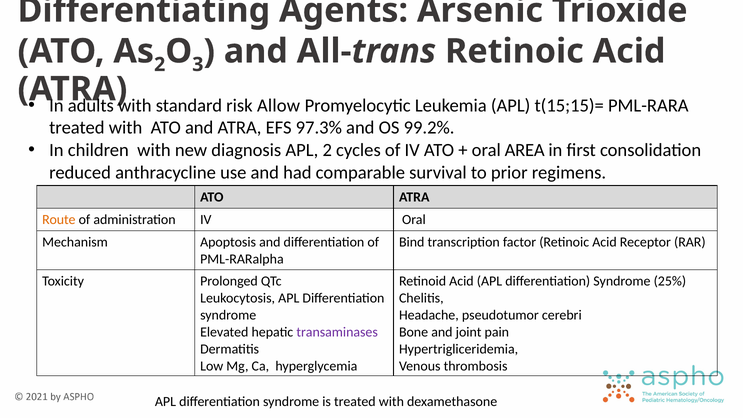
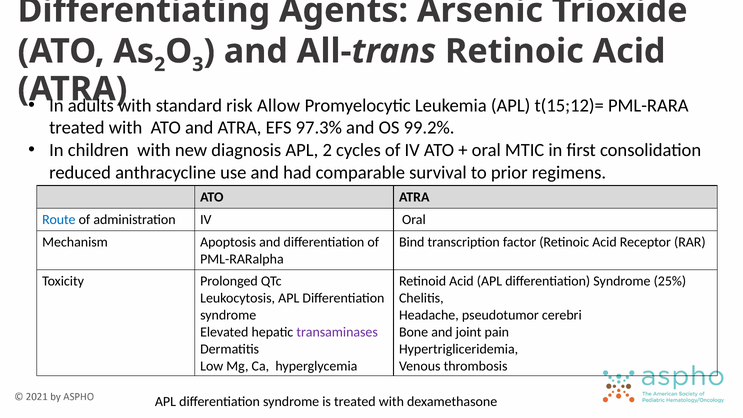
t(15;15)=: t(15;15)= -> t(15;12)= (569, 106)
AREA: AREA -> MTIC (525, 150)
Route colour: orange -> blue (59, 220)
